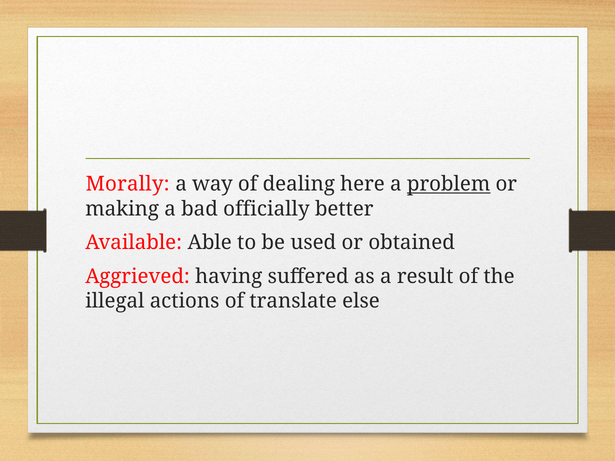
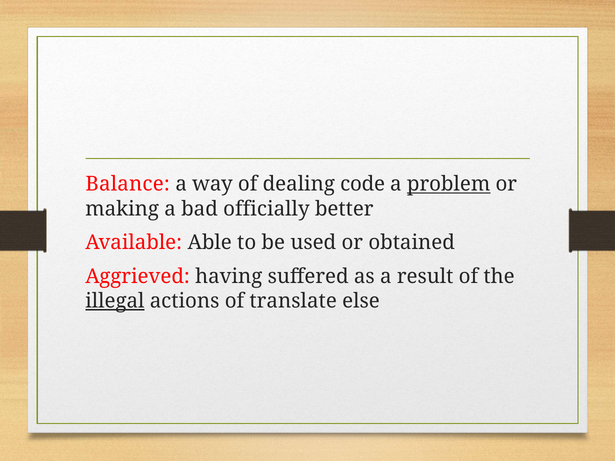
Morally: Morally -> Balance (128, 184)
here: here -> code (363, 184)
illegal underline: none -> present (115, 301)
